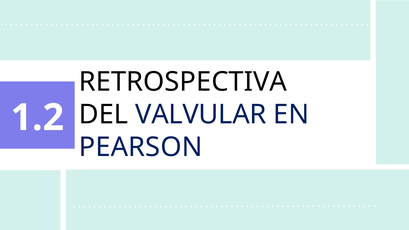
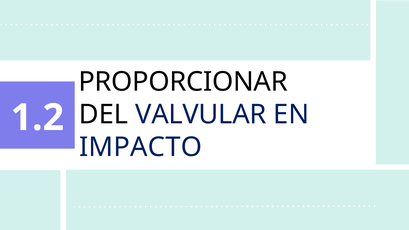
RETROSPECTIVA: RETROSPECTIVA -> PROPORCIONAR (183, 82)
PEARSON: PEARSON -> IMPACTO (141, 147)
